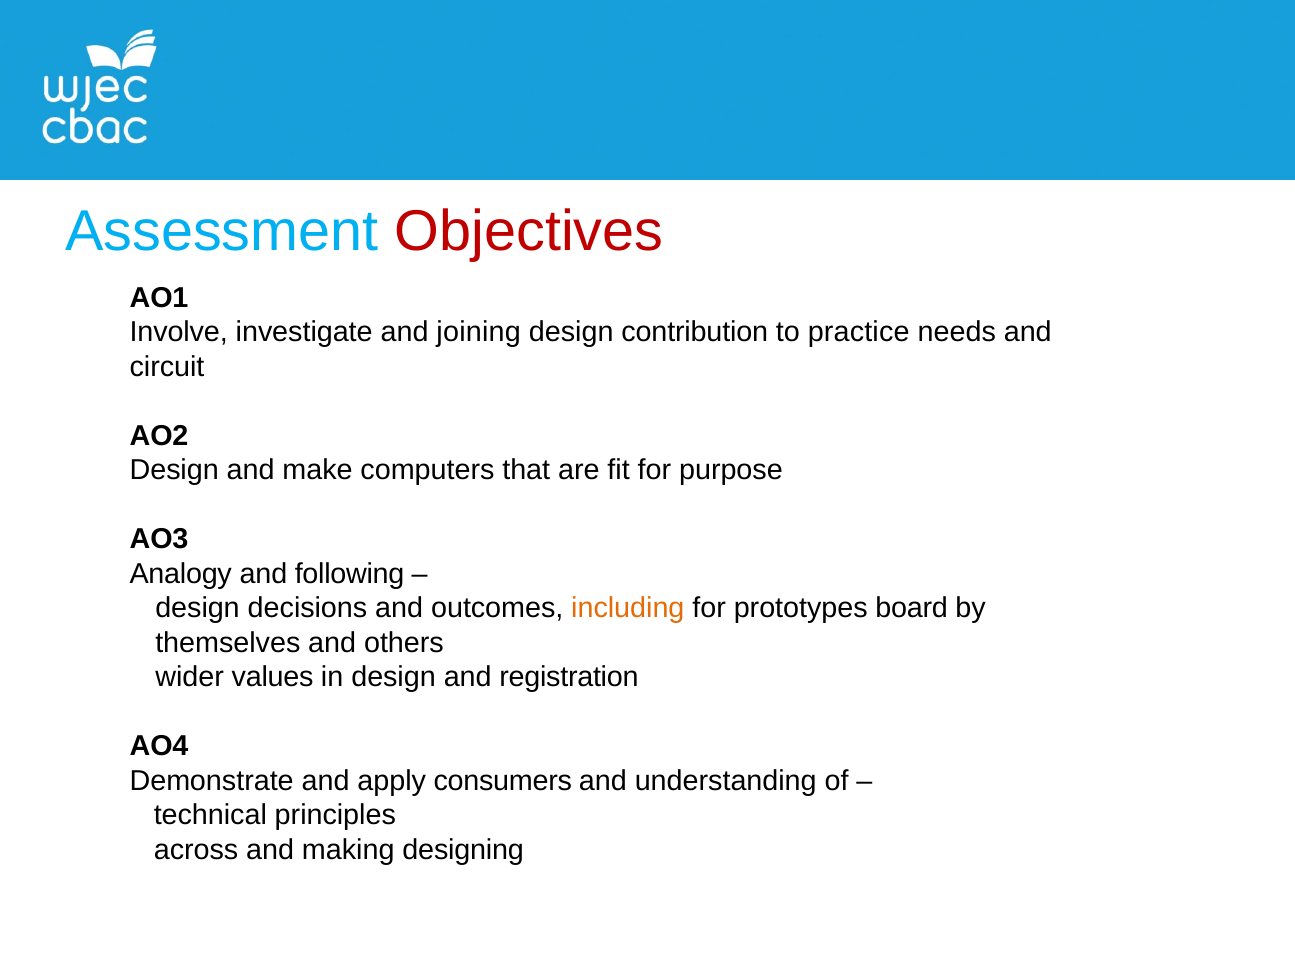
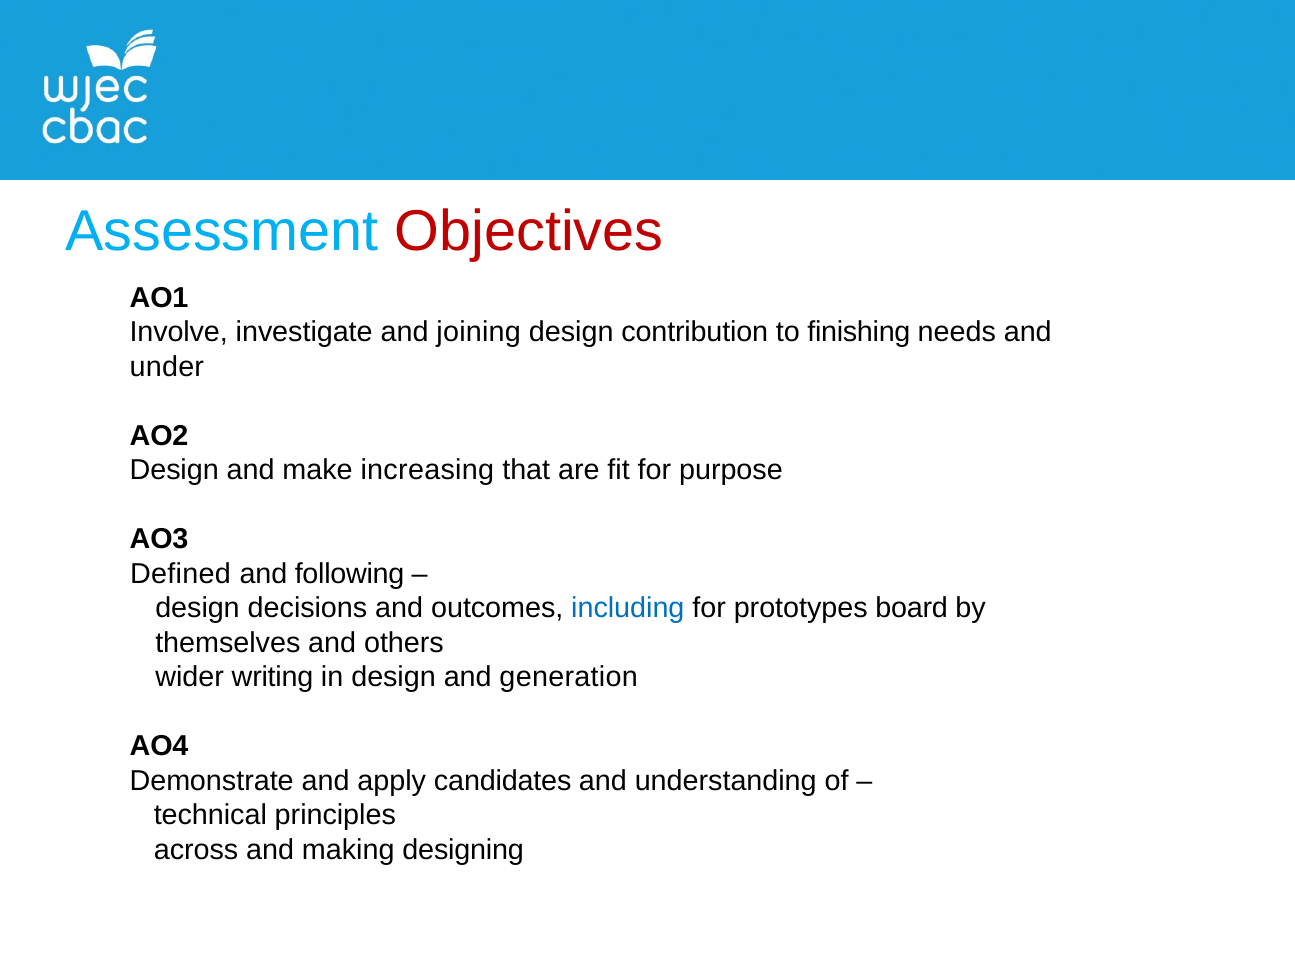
practice: practice -> finishing (859, 332)
circuit: circuit -> under (167, 367)
computers: computers -> increasing (427, 470)
Analogy: Analogy -> Defined (180, 574)
including colour: orange -> blue (628, 609)
values: values -> writing (273, 678)
registration: registration -> generation (569, 678)
consumers: consumers -> candidates (503, 781)
